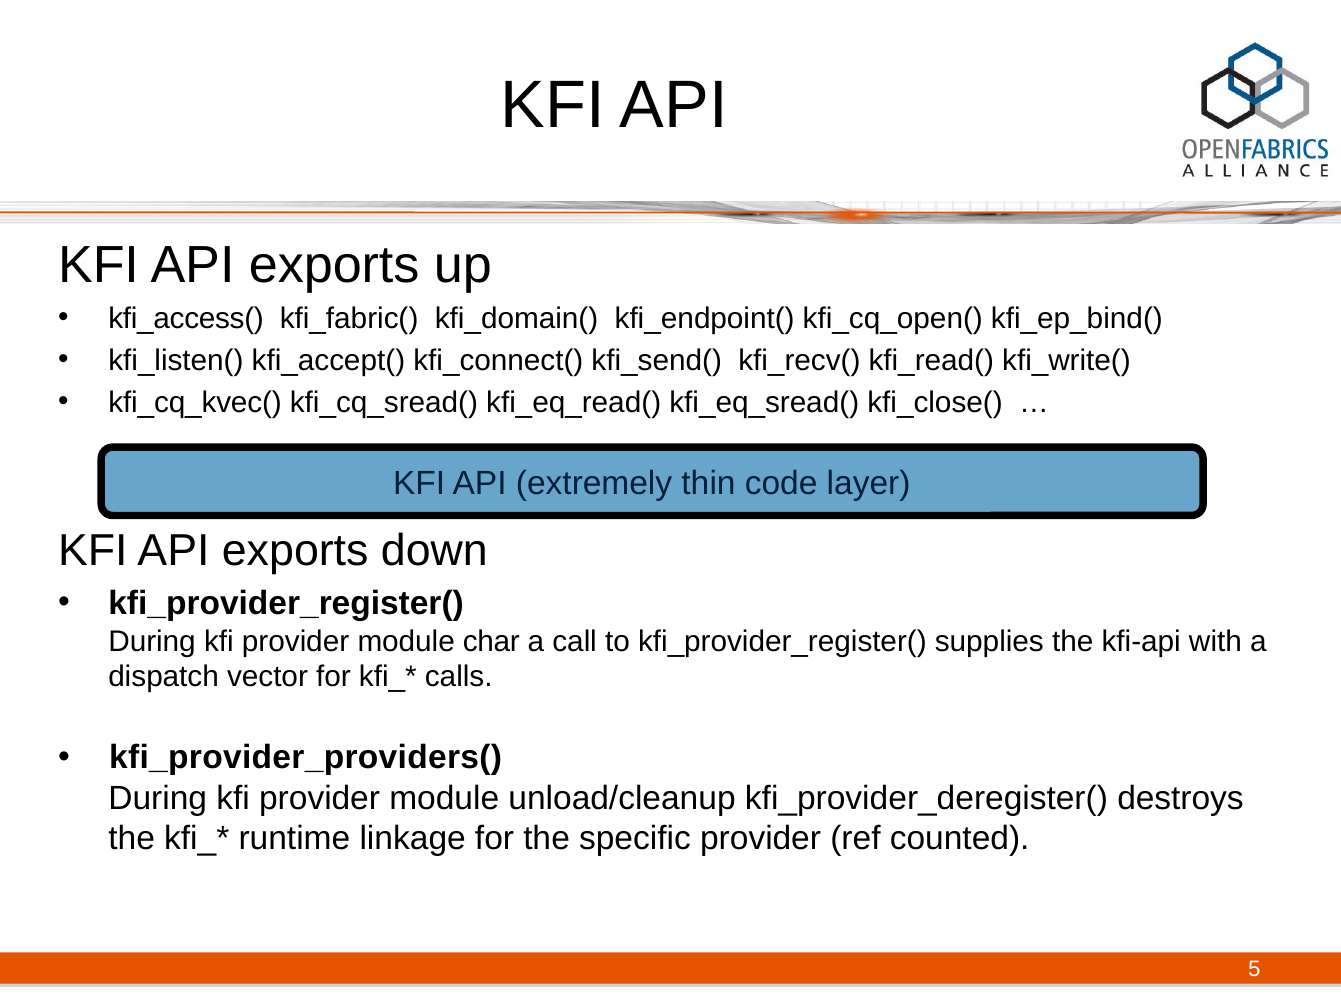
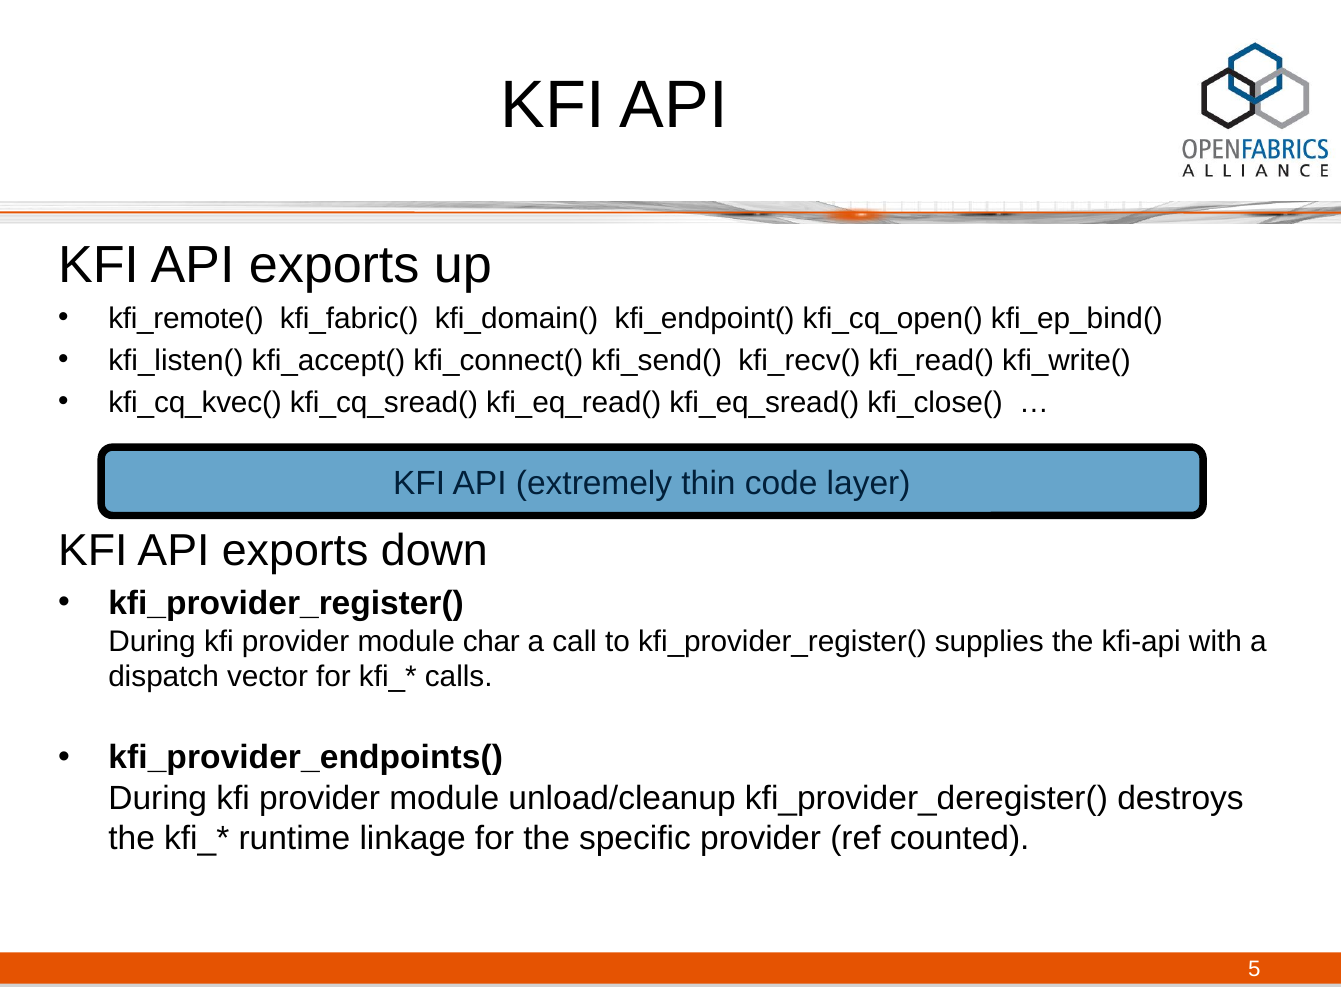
kfi_access(: kfi_access( -> kfi_remote( (186, 319)
kfi_provider_providers(: kfi_provider_providers( -> kfi_provider_endpoints( (306, 758)
